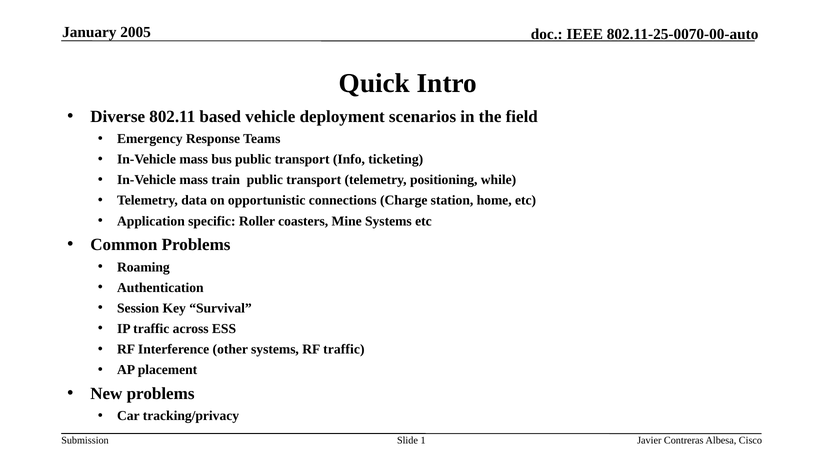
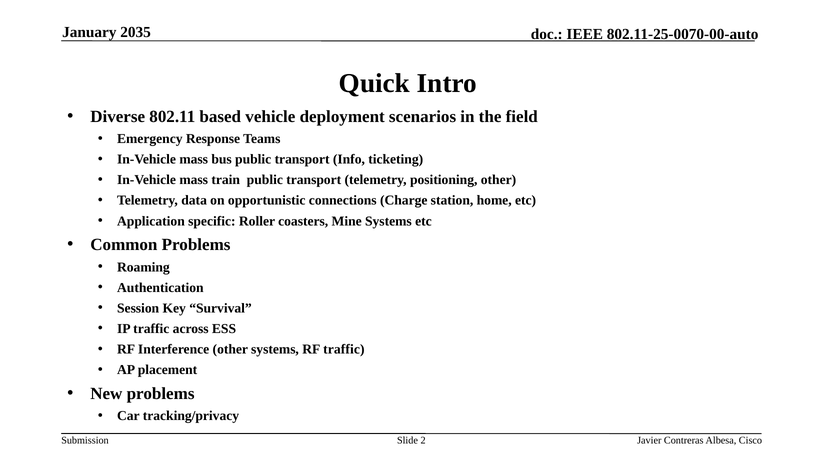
2005: 2005 -> 2035 (136, 32)
positioning while: while -> other (499, 180)
1: 1 -> 2 (423, 440)
